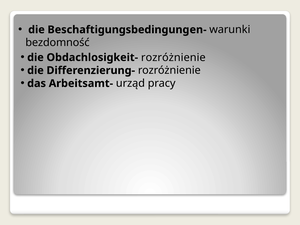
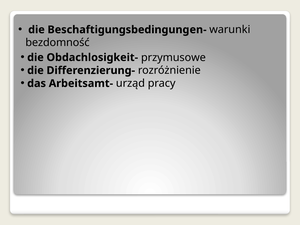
Obdachlosigkeit- rozróżnienie: rozróżnienie -> przymusowe (173, 57)
